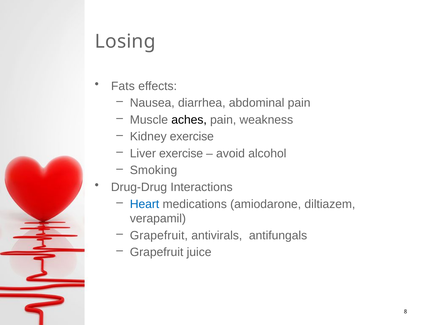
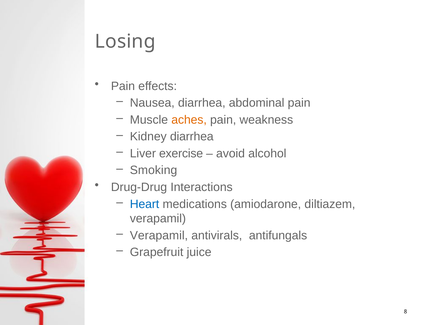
Fats: Fats -> Pain (123, 86)
aches colour: black -> orange (189, 120)
Kidney exercise: exercise -> diarrhea (192, 137)
Grapefruit: Grapefruit -> Verapamil (159, 235)
